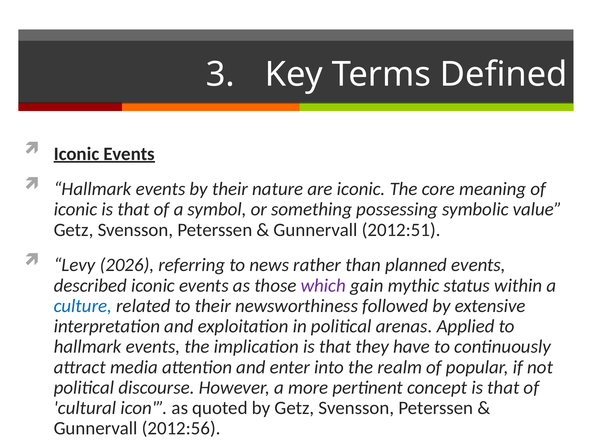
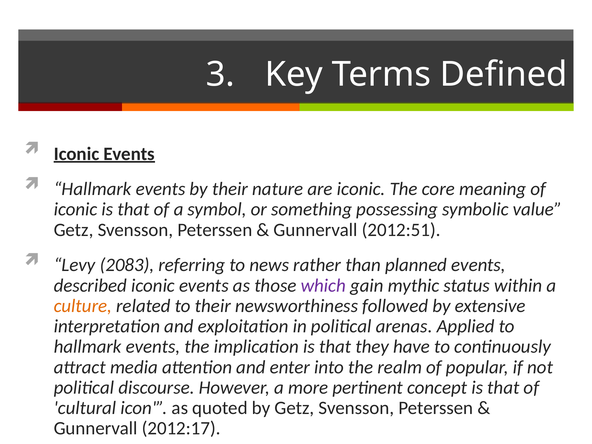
2026: 2026 -> 2083 (127, 265)
culture colour: blue -> orange (83, 306)
2012:56: 2012:56 -> 2012:17 (181, 428)
